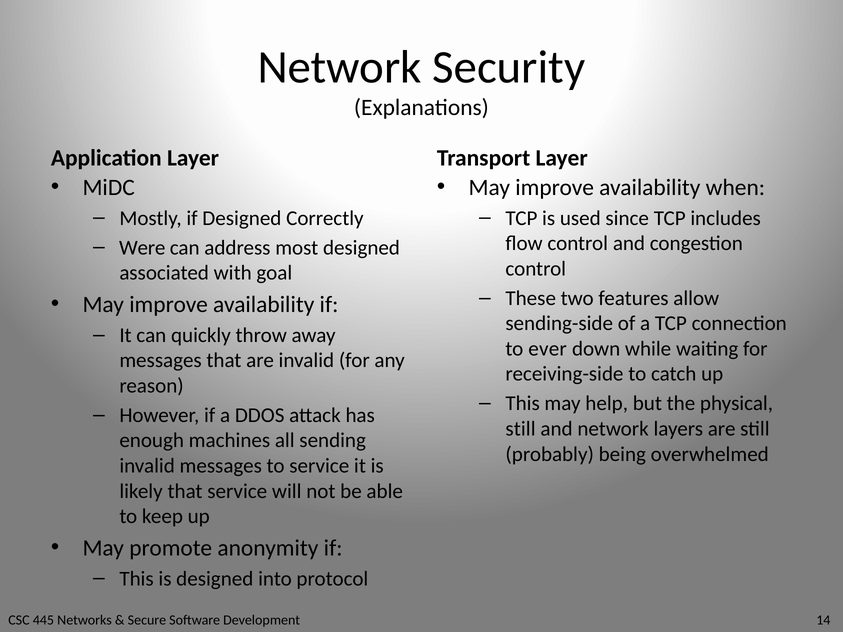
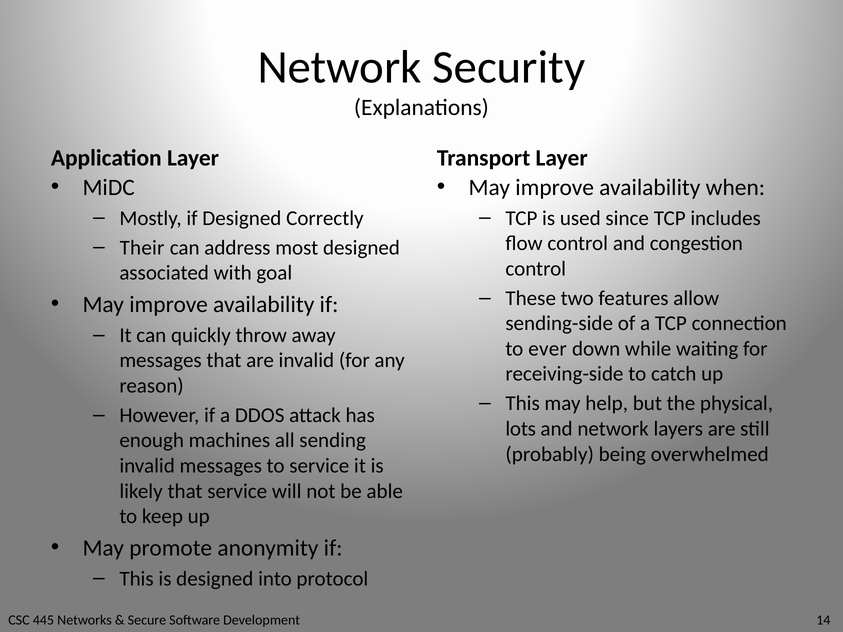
Were: Were -> Their (142, 248)
still: still -> lots (521, 429)
